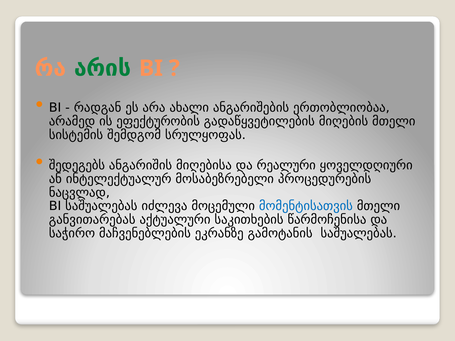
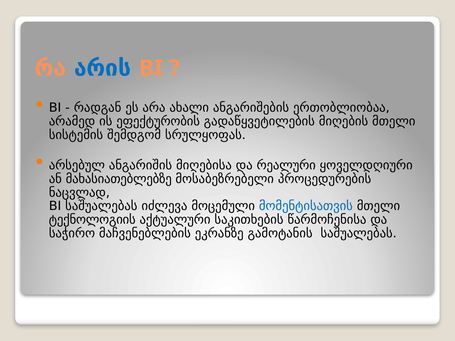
არის colour: green -> blue (103, 68)
შედეგებს: შედეგებს -> არსებულ (77, 165)
ინტელექტუალურ: ინტელექტუალურ -> მახასიათებლებზე (119, 179)
განვითარებას: განვითარებას -> ტექნოლოგიის (92, 220)
